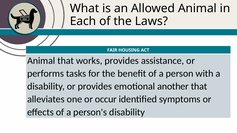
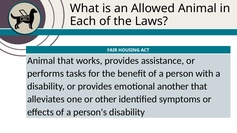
occur: occur -> other (106, 99)
